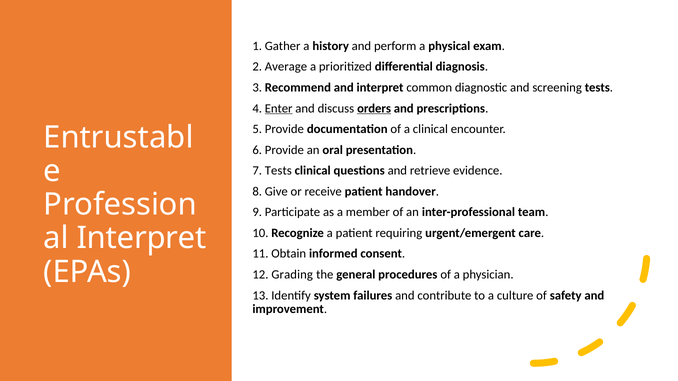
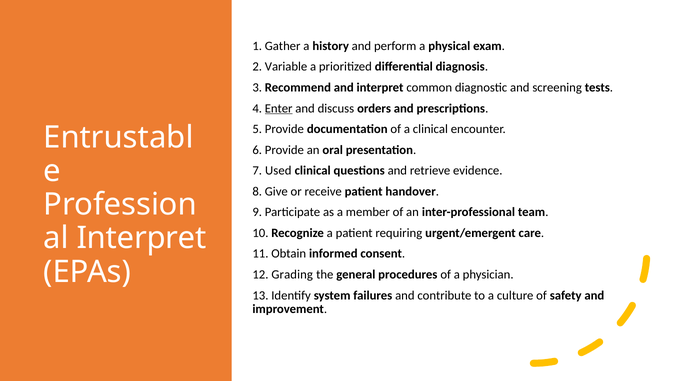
Average: Average -> Variable (286, 67)
orders underline: present -> none (374, 108)
7 Tests: Tests -> Used (278, 171)
